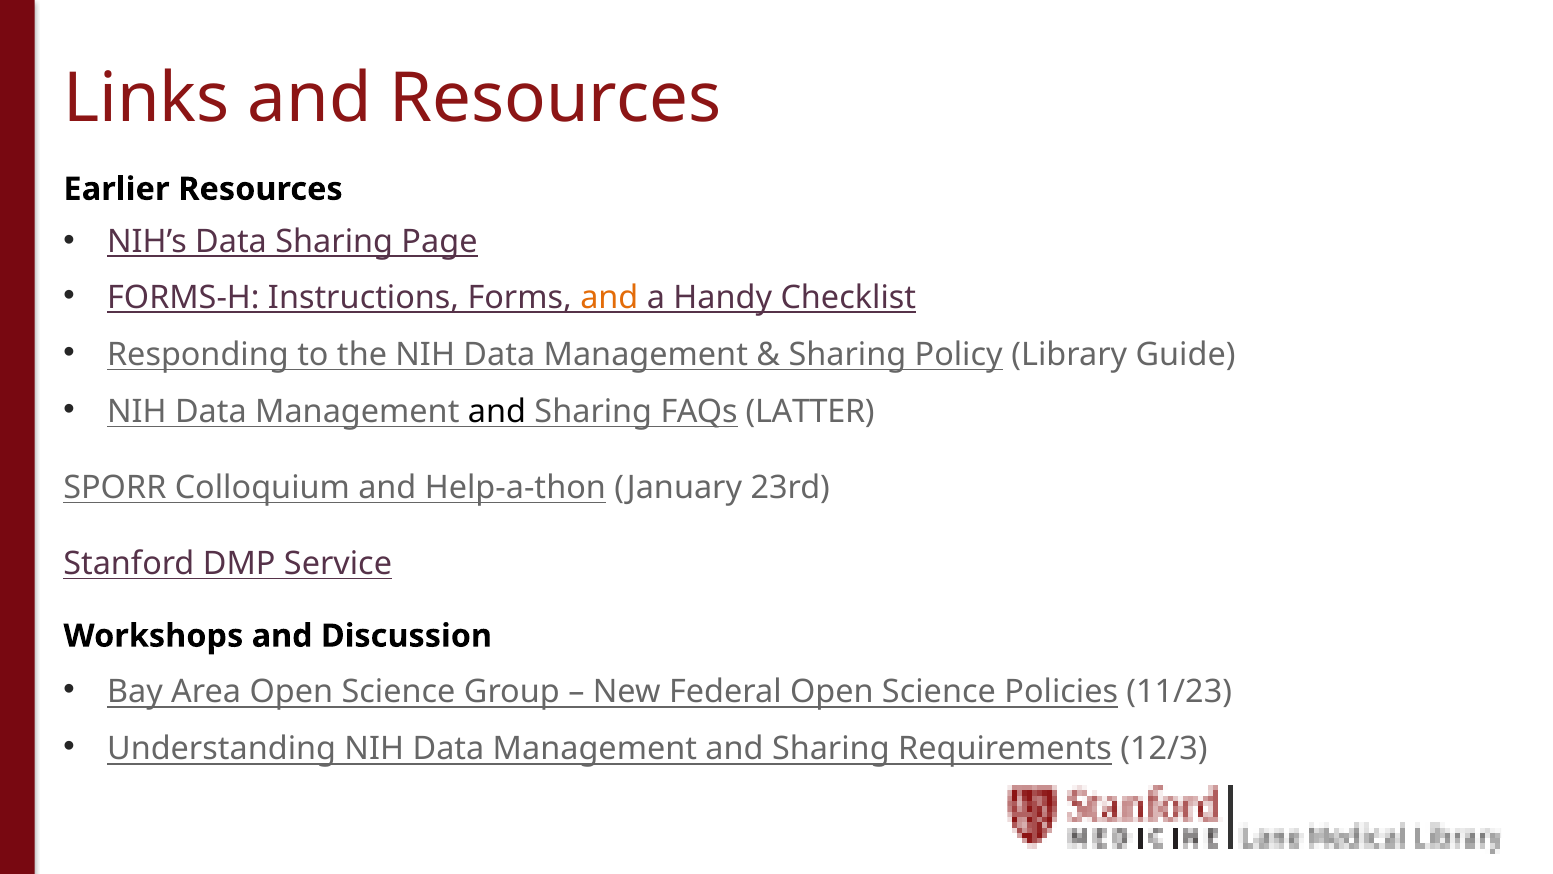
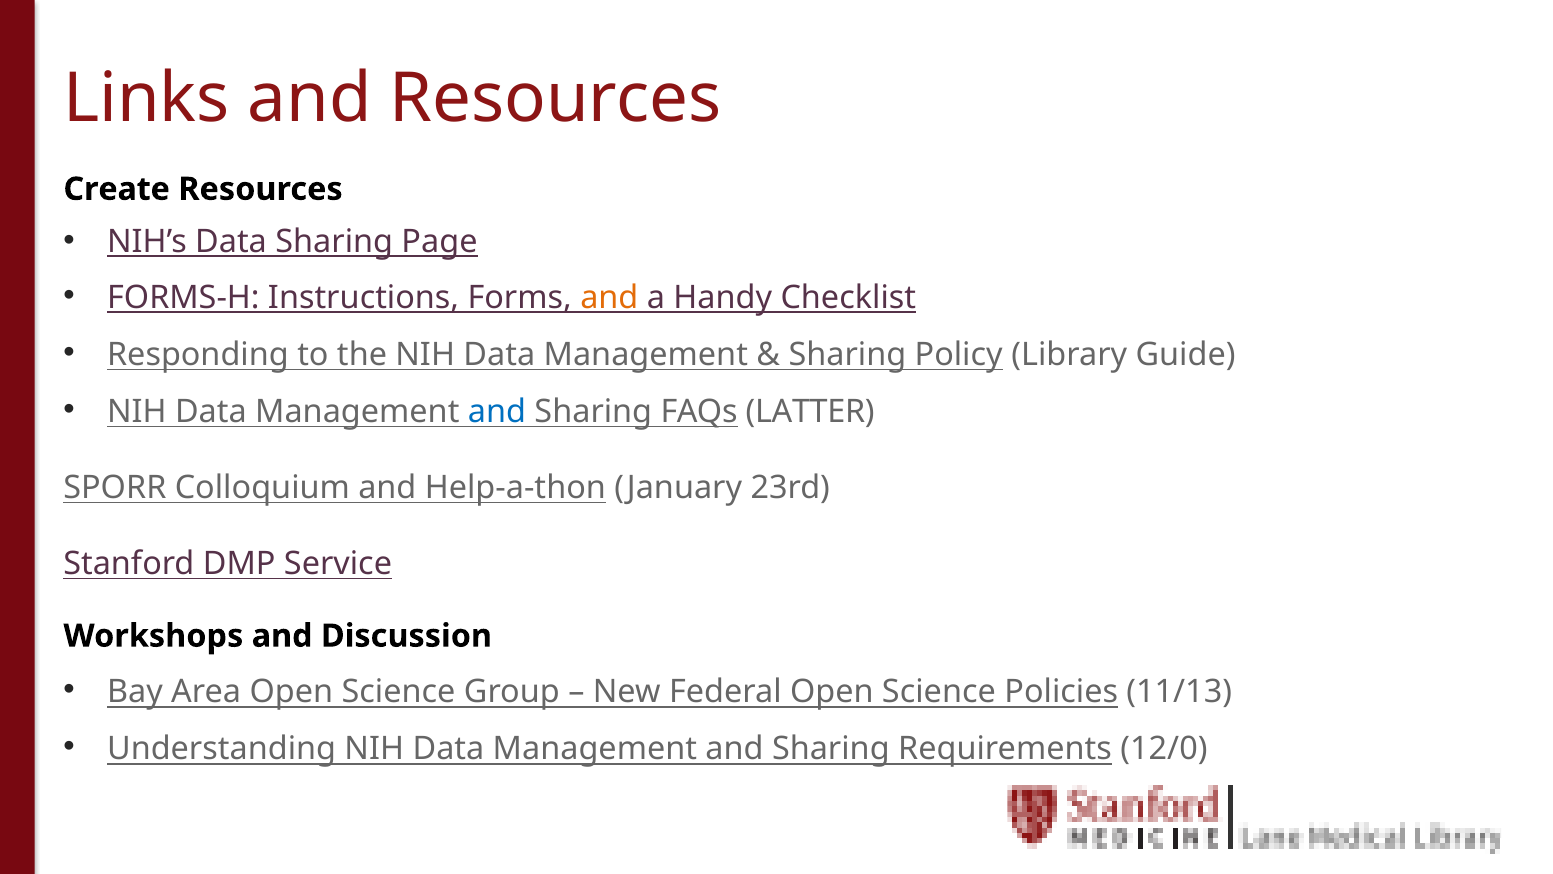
Earlier: Earlier -> Create (117, 189)
and colour: black -> blue (497, 412)
11/23: 11/23 -> 11/13 (1179, 692)
12/3: 12/3 -> 12/0 (1164, 749)
